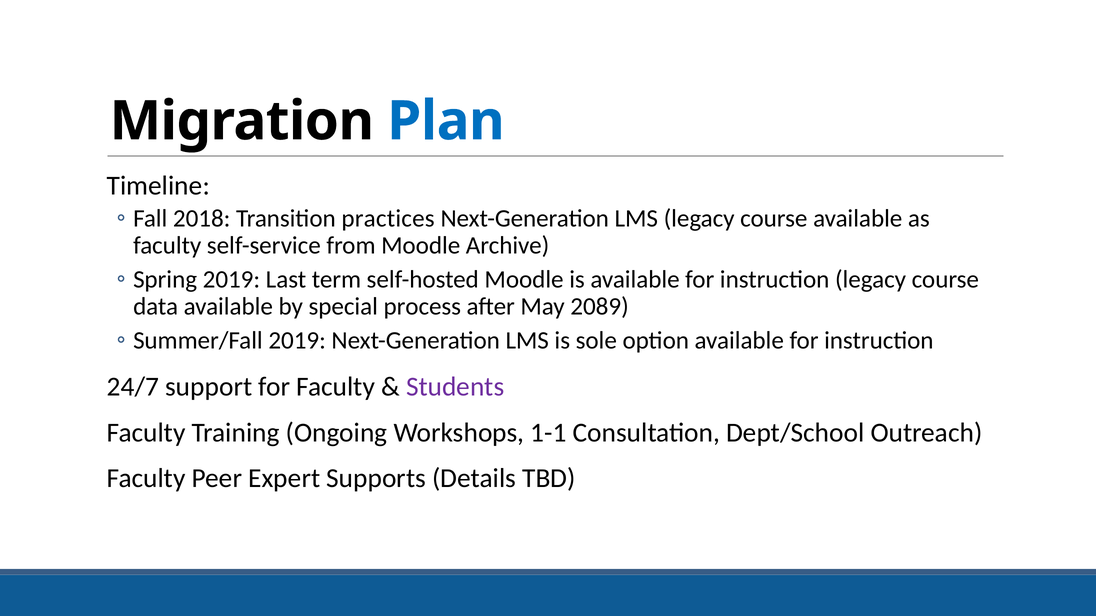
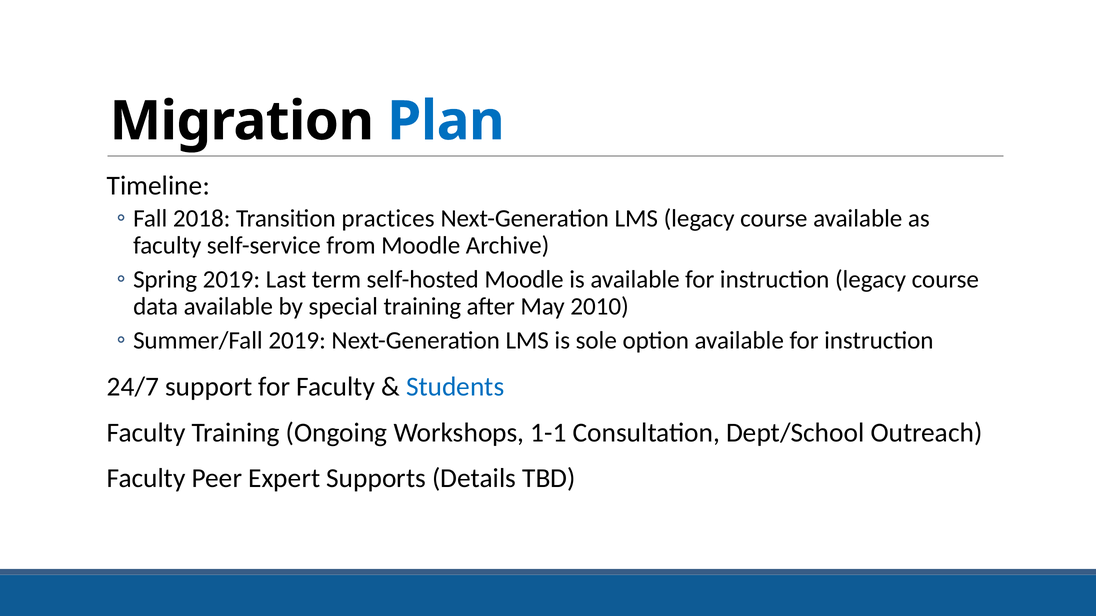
special process: process -> training (422, 307)
2089: 2089 -> 2010 (600, 307)
Students colour: purple -> blue (455, 387)
